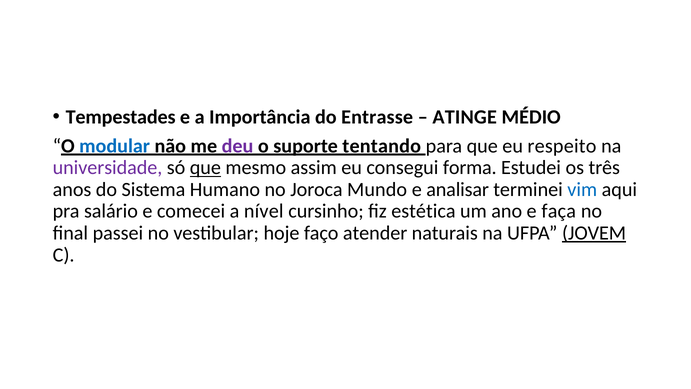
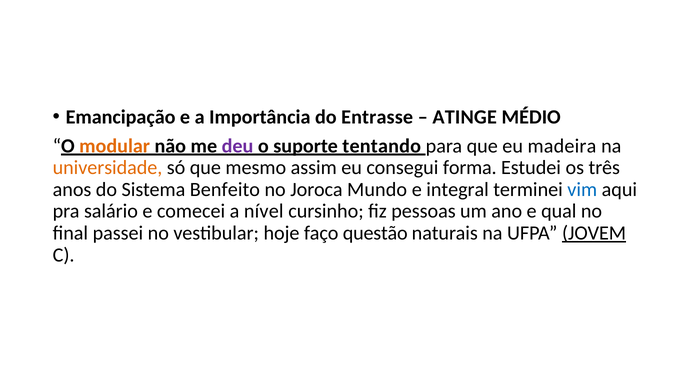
Tempestades: Tempestades -> Emancipação (121, 117)
modular colour: blue -> orange (115, 146)
respeito: respeito -> madeira (562, 146)
universidade colour: purple -> orange (107, 168)
que underline: present -> none (205, 168)
Humano: Humano -> Benfeito (225, 189)
analisar: analisar -> integral (458, 189)
estética: estética -> pessoas (423, 211)
faça: faça -> qual (559, 211)
atender: atender -> questão (375, 233)
